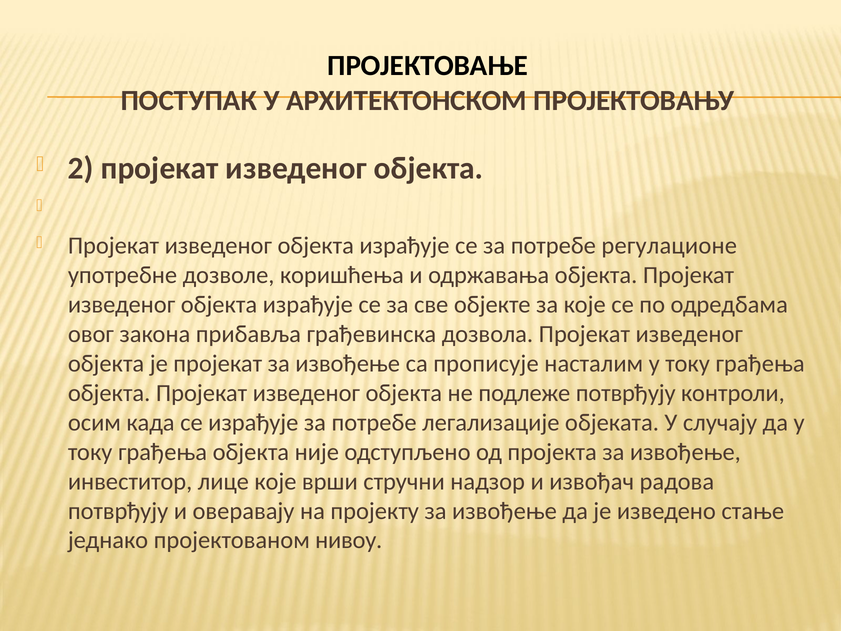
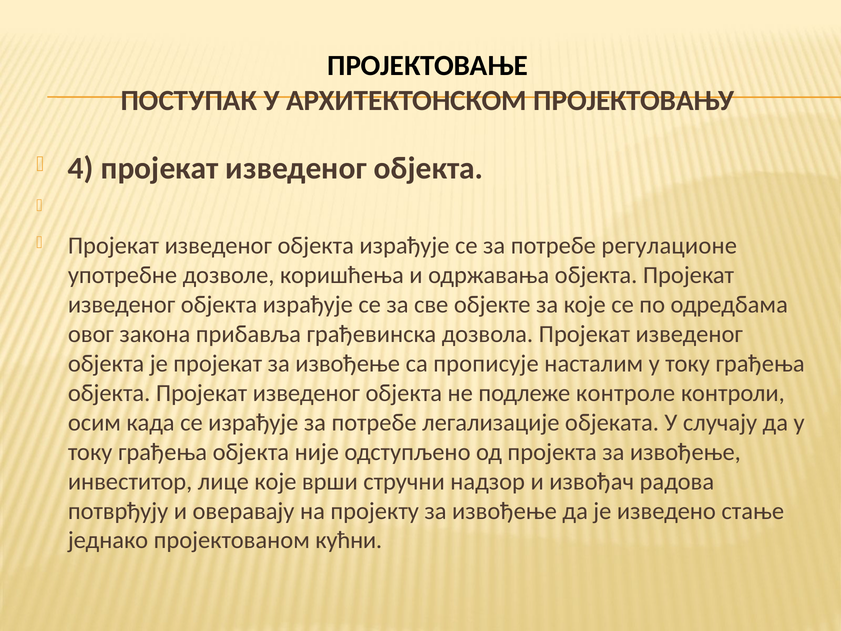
2: 2 -> 4 (81, 168)
подлеже потврђују: потврђују -> контроле (626, 393)
нивоу: нивоу -> кућни (349, 540)
